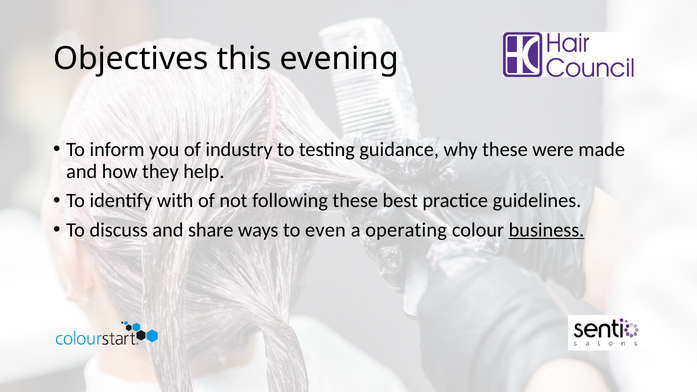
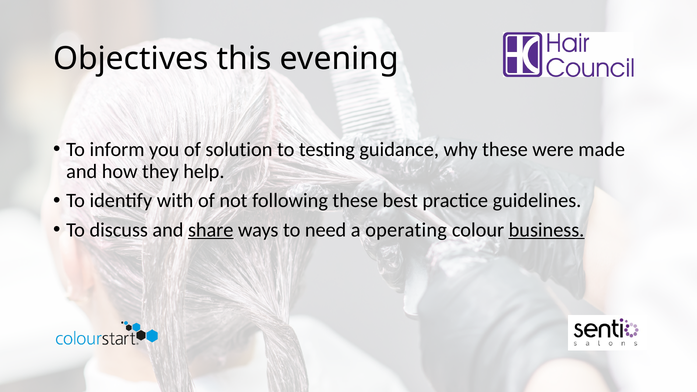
industry: industry -> solution (239, 150)
share underline: none -> present (211, 230)
even: even -> need (326, 230)
